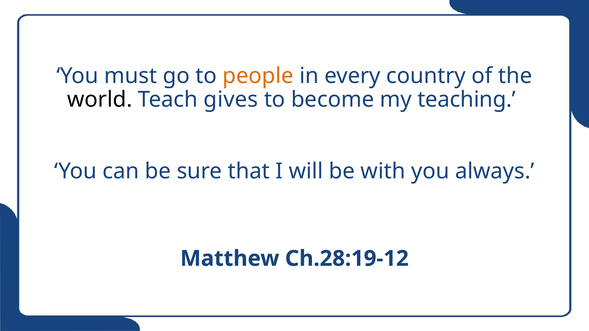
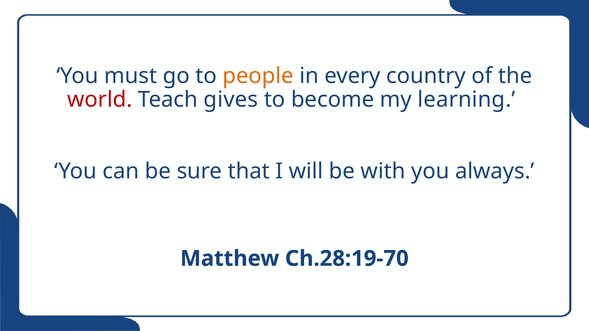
world colour: black -> red (100, 100)
teaching: teaching -> learning (466, 100)
Ch.28:19-12: Ch.28:19-12 -> Ch.28:19-70 (347, 259)
